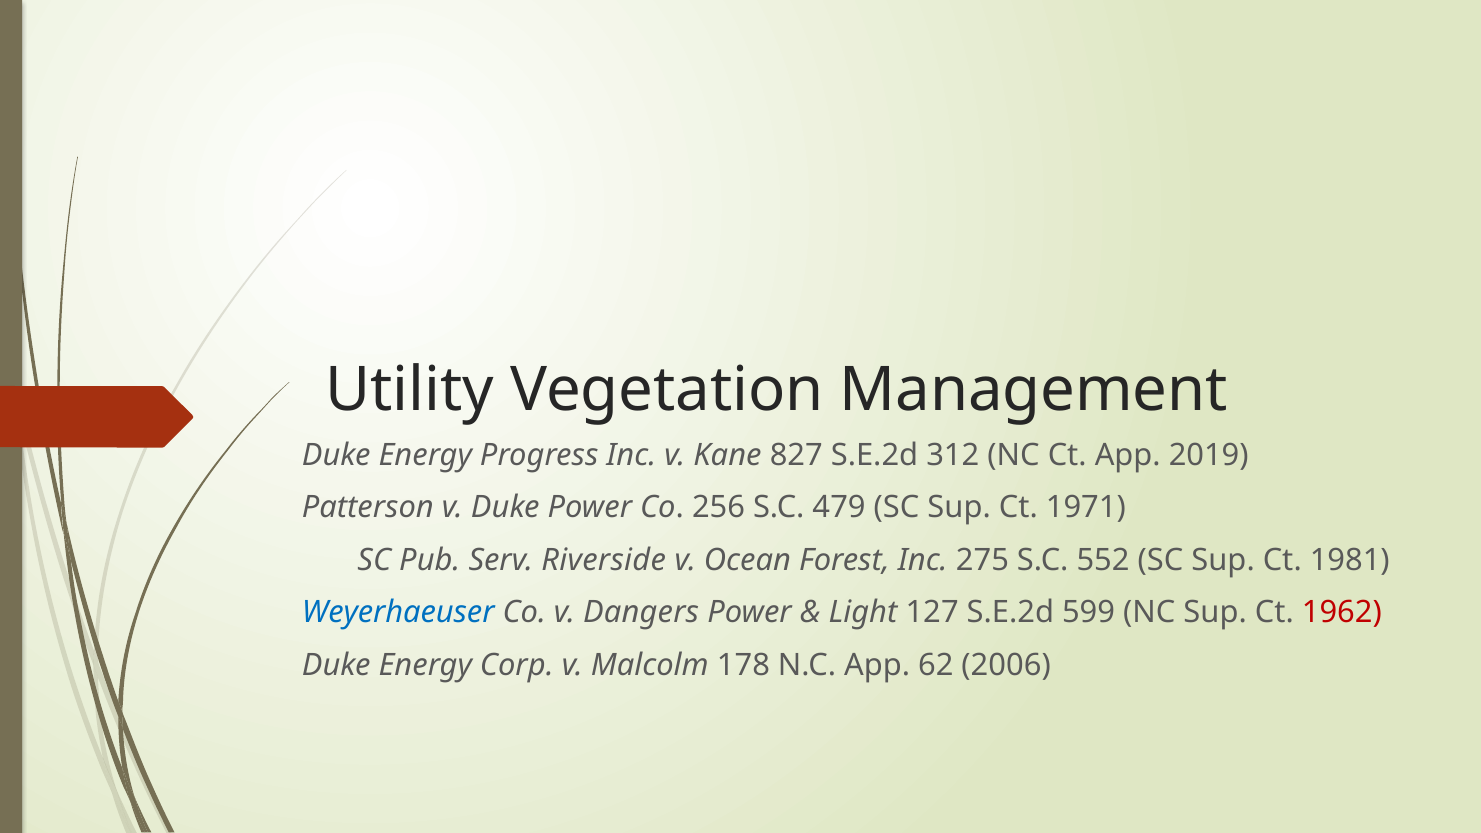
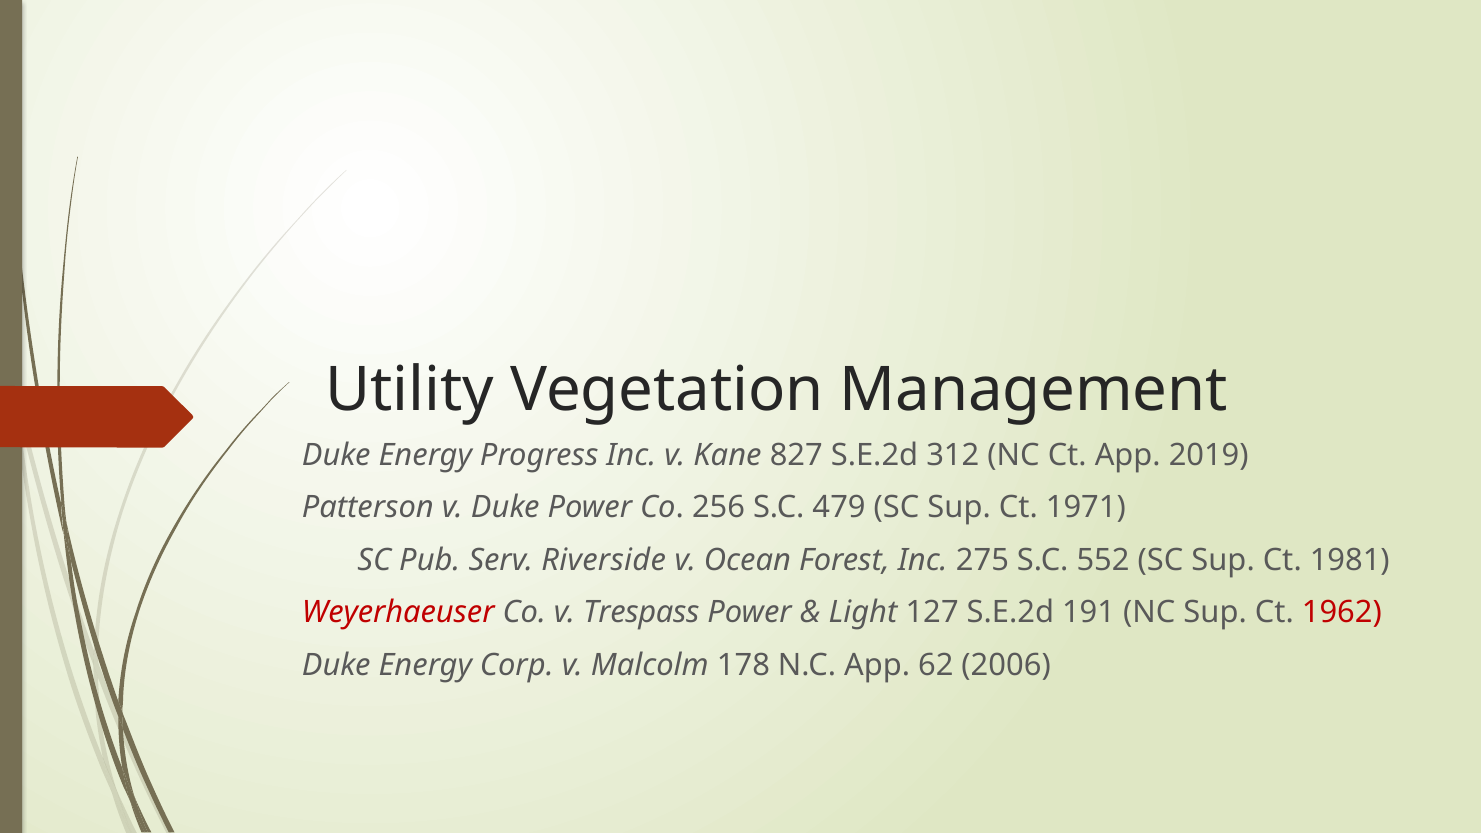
Weyerhaeuser colour: blue -> red (398, 613)
Dangers: Dangers -> Trespass (641, 613)
599: 599 -> 191 (1089, 613)
